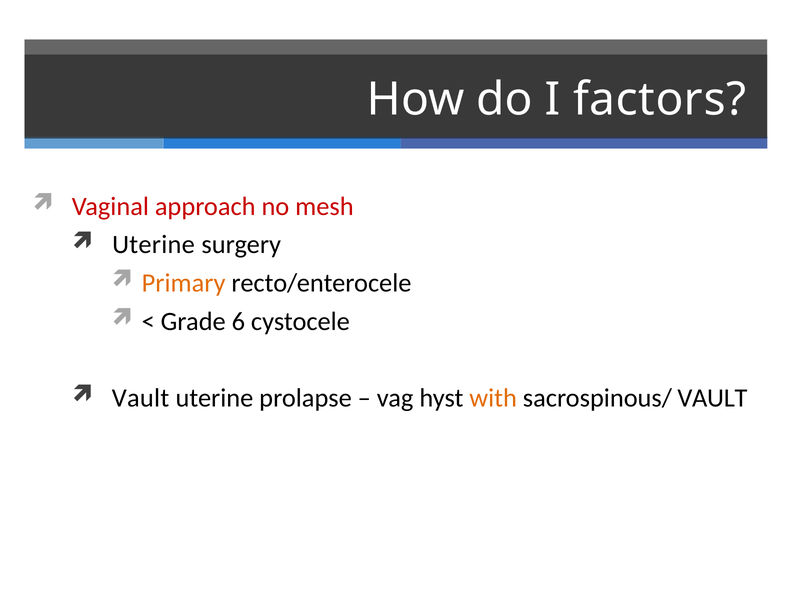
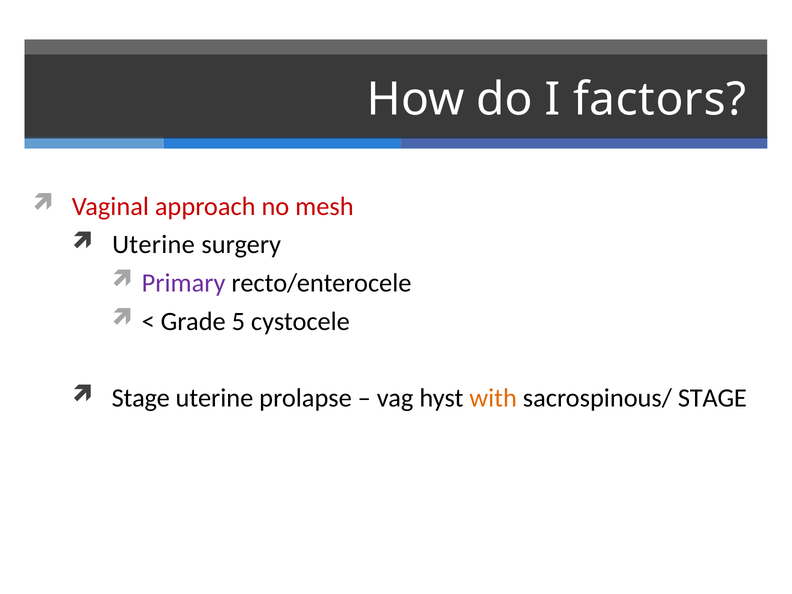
Primary colour: orange -> purple (184, 283)
6: 6 -> 5 (238, 321)
Vault: Vault -> Stage (141, 398)
sacrospinous/ VAULT: VAULT -> STAGE (712, 398)
